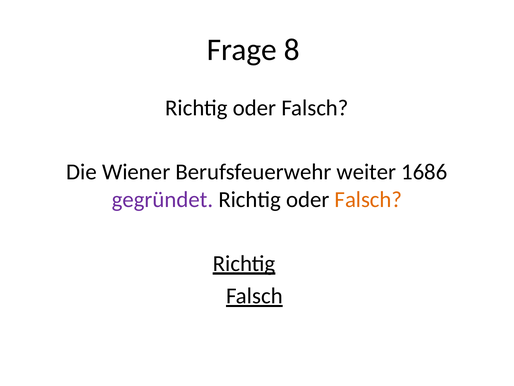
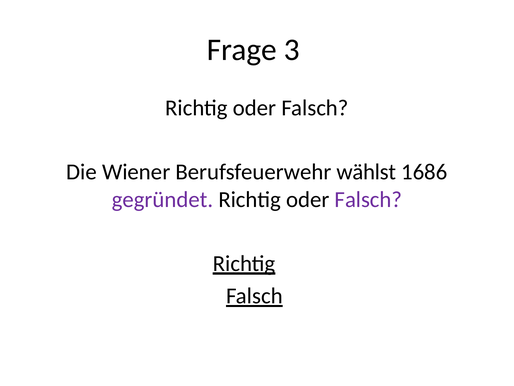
8: 8 -> 3 (292, 50)
weiter: weiter -> wählst (366, 172)
Falsch colour: orange -> purple (368, 199)
